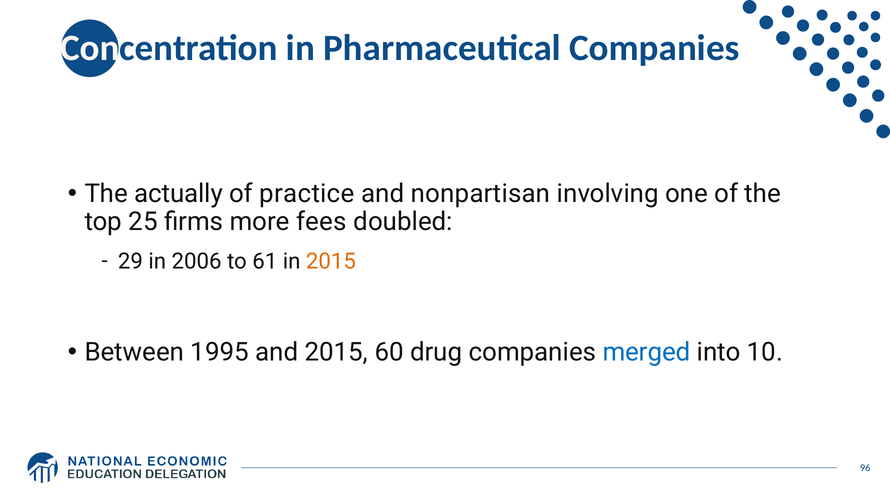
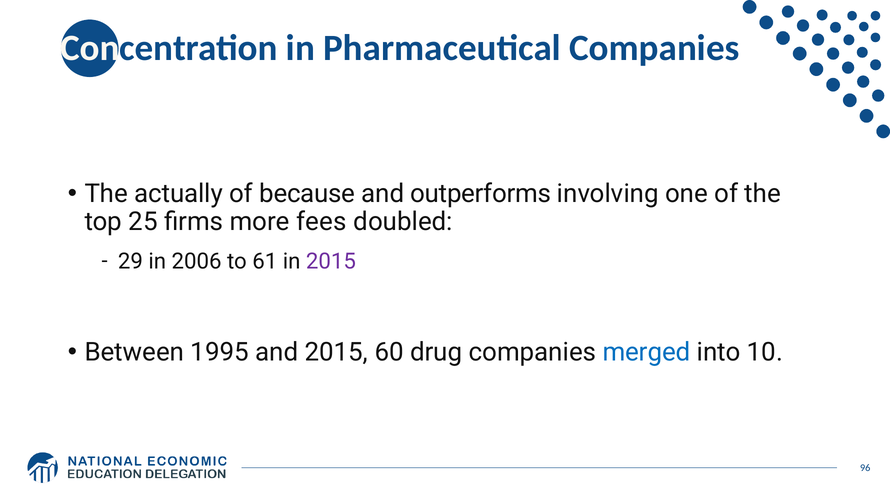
practice: practice -> because (307, 194)
nonpartisan: nonpartisan -> outperforms (481, 194)
2015 colour: orange -> purple (331, 262)
